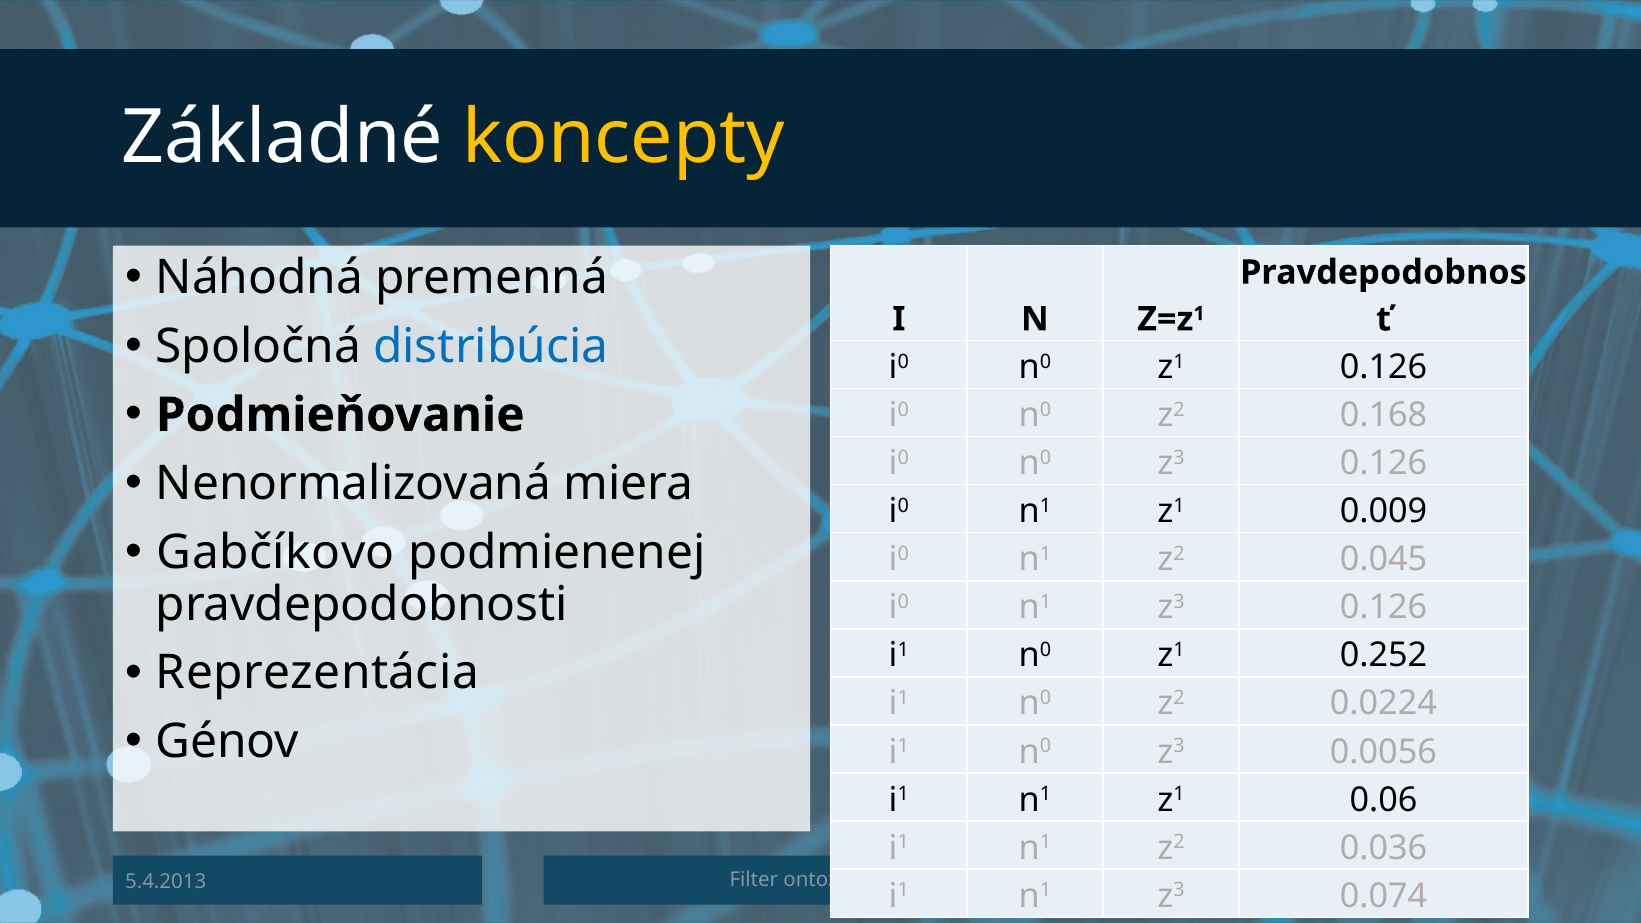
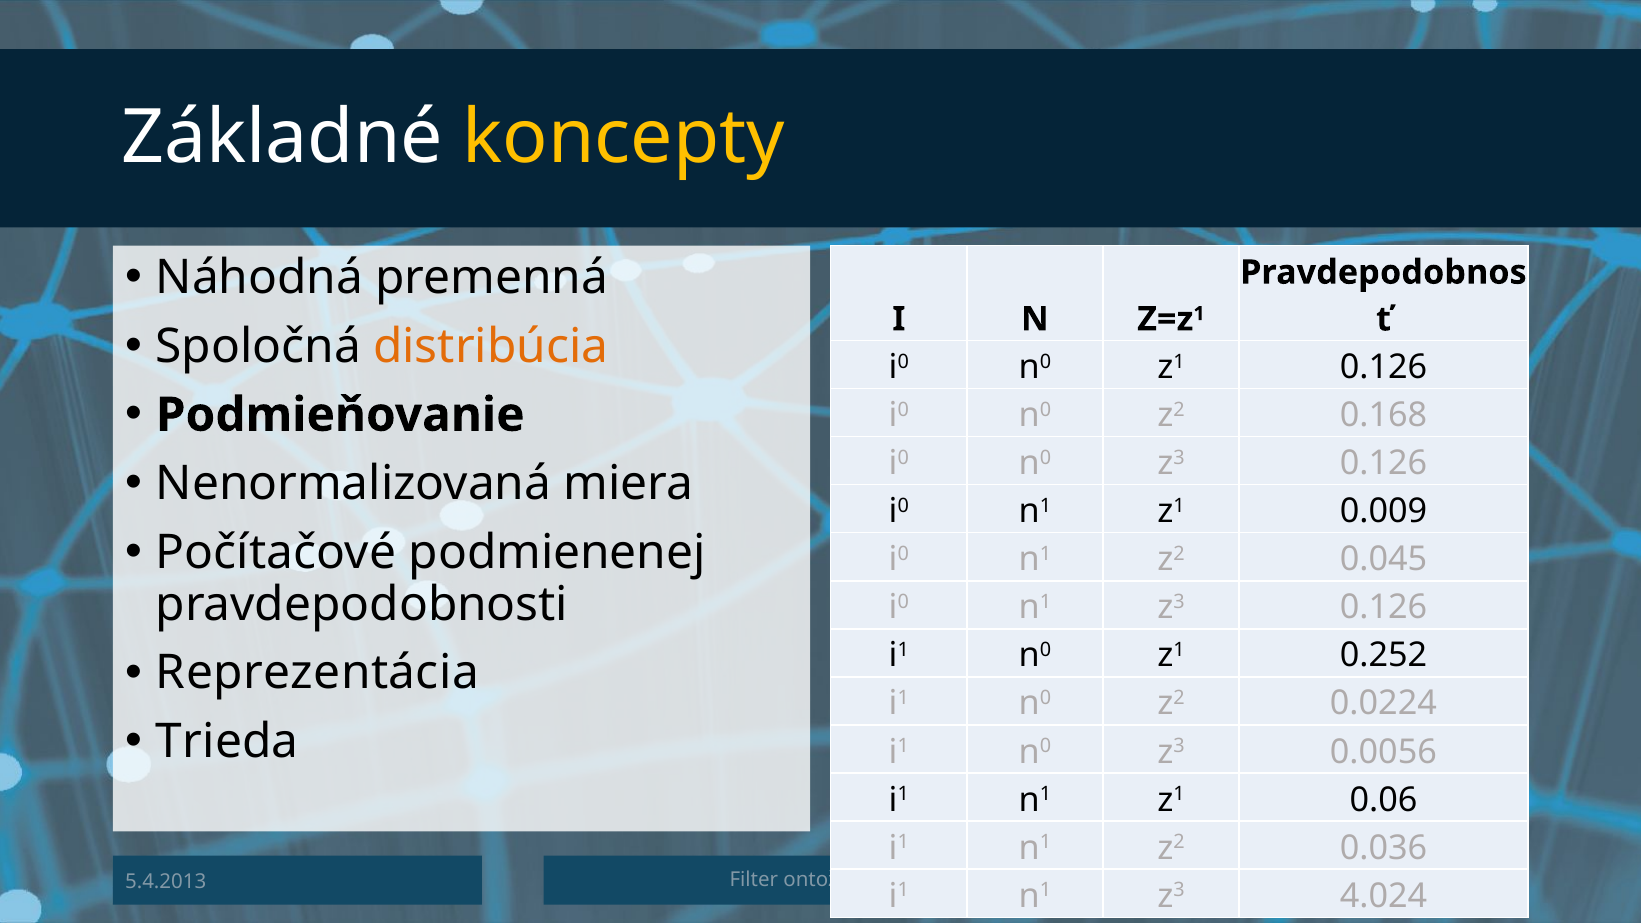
distribúcia colour: blue -> orange (491, 346)
Gabčíkovo: Gabčíkovo -> Počítačové (276, 553)
Génov: Génov -> Trieda (227, 742)
0.074: 0.074 -> 4.024 (1384, 896)
